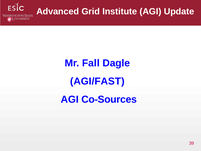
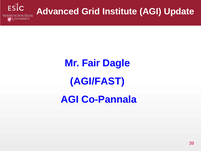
Fall: Fall -> Fair (91, 63)
Co-Sources: Co-Sources -> Co-Pannala (109, 99)
